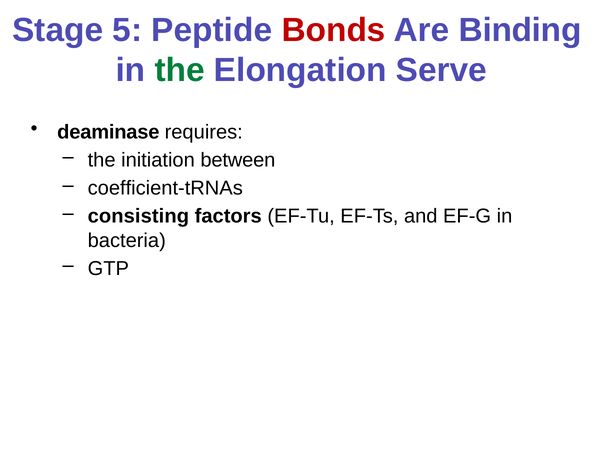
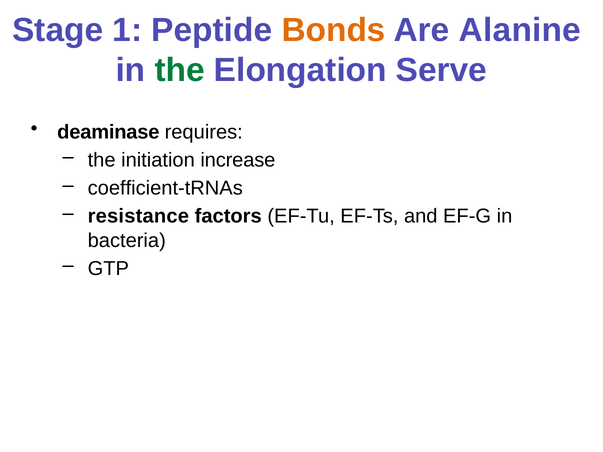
5: 5 -> 1 (127, 30)
Bonds colour: red -> orange (334, 30)
Binding: Binding -> Alanine (520, 30)
between: between -> increase (238, 160)
consisting: consisting -> resistance (138, 216)
